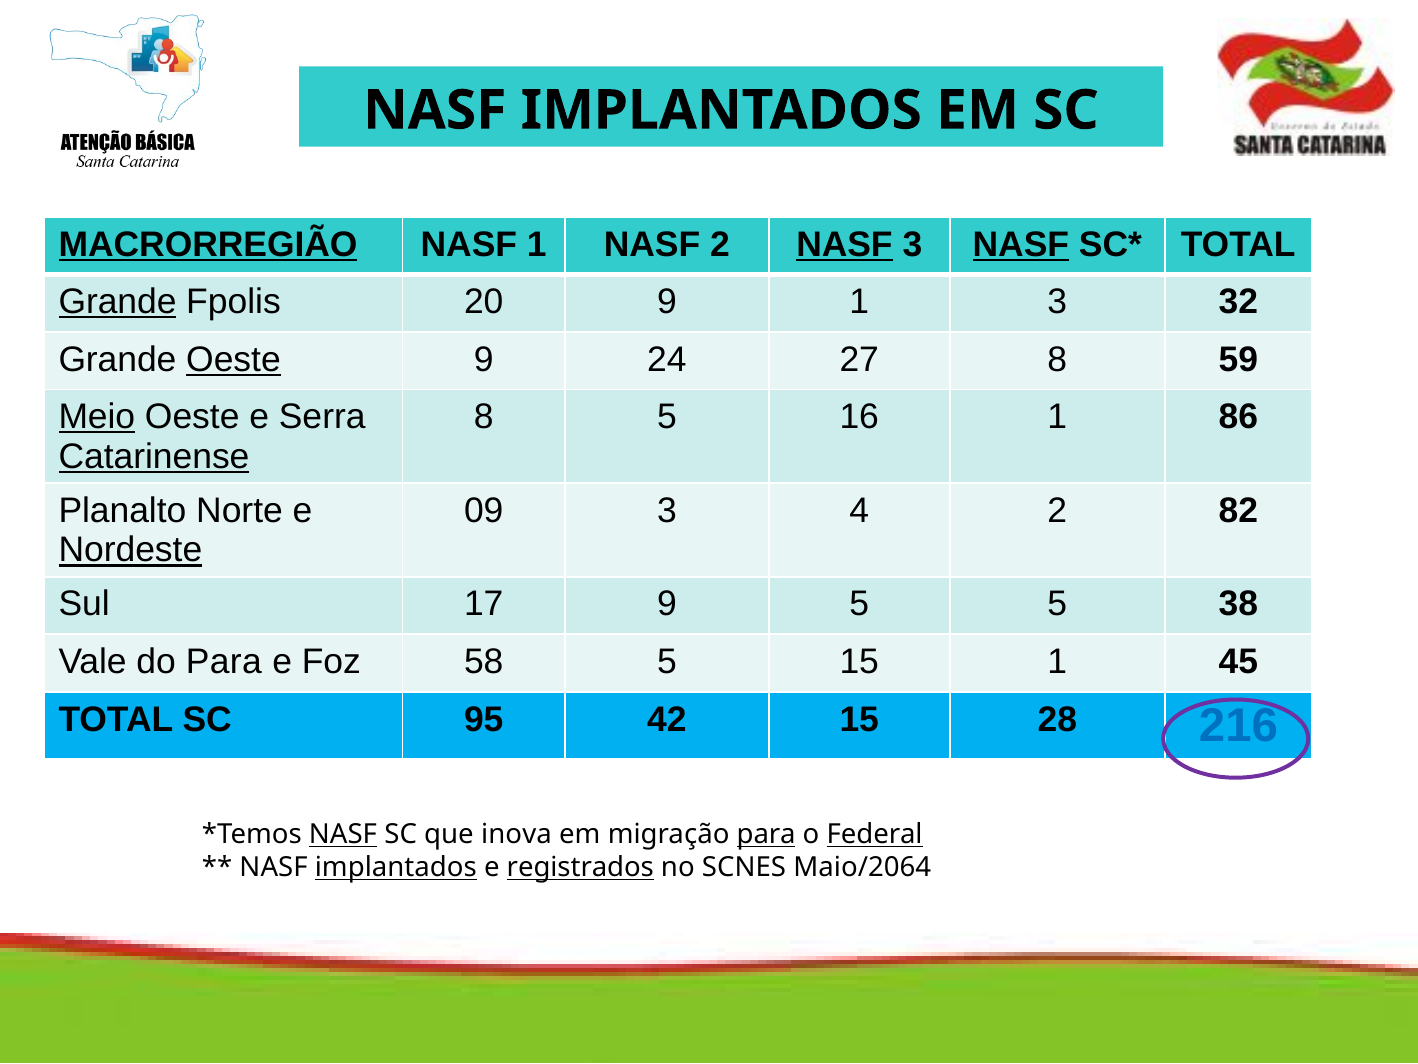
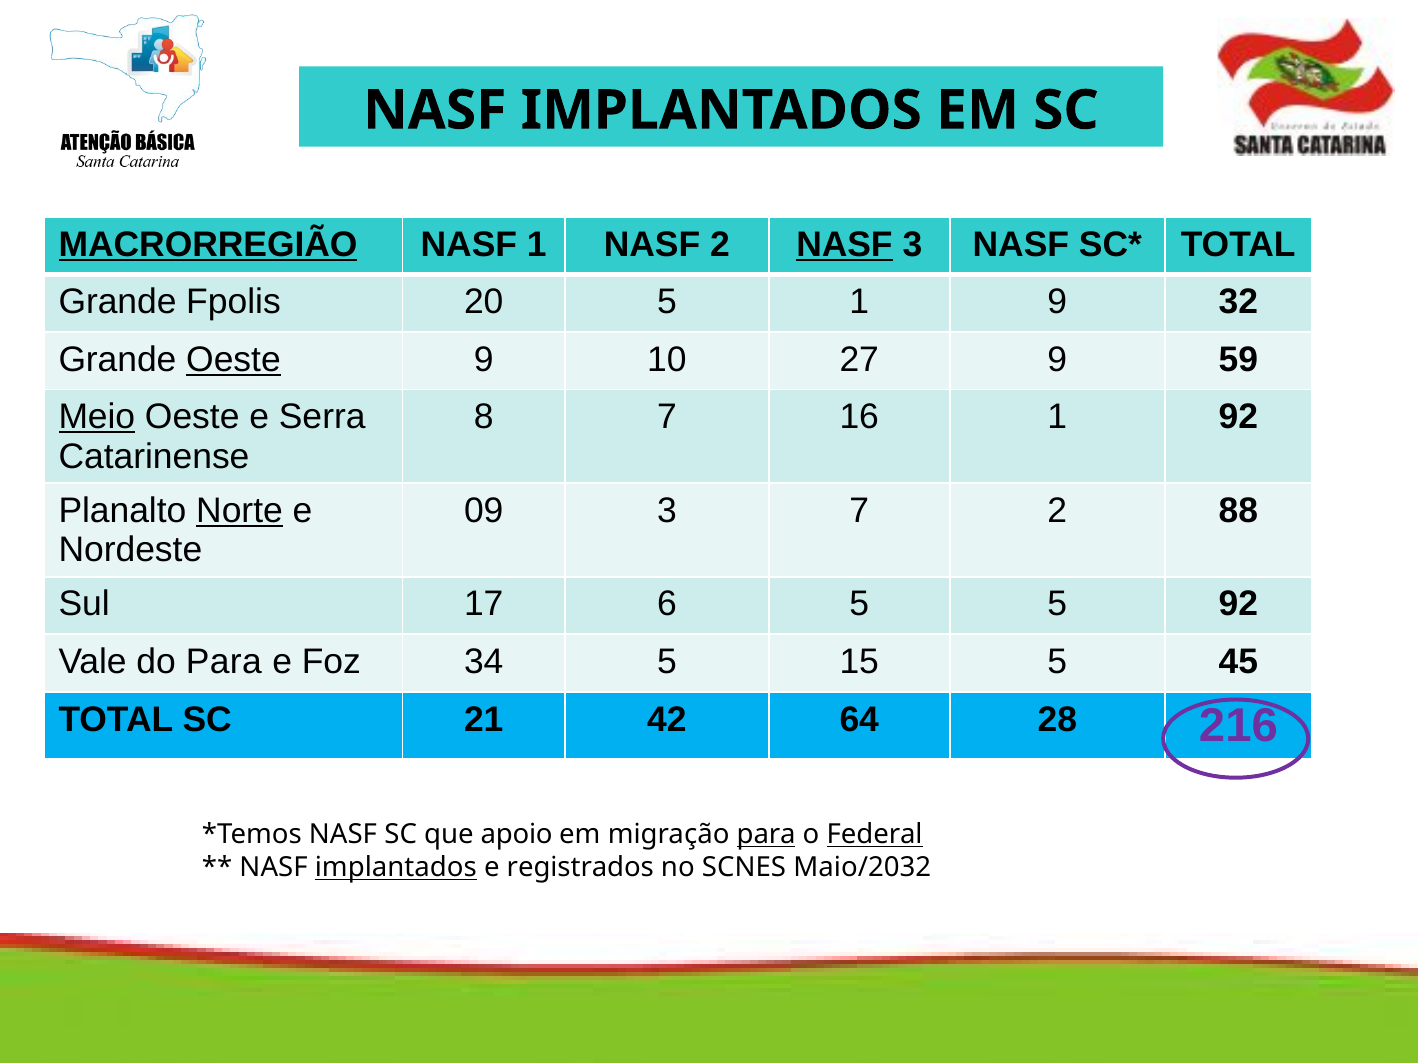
NASF underline: present -> none (1021, 244)
Grande underline: present -> none (117, 302)
20 9: 9 -> 5 (667, 302)
1 3: 3 -> 9 (1057, 302)
24: 24 -> 10 (667, 359)
27 8: 8 -> 9 (1057, 359)
8 5: 5 -> 7 (667, 417)
1 86: 86 -> 92 (1238, 417)
Catarinense underline: present -> none (154, 456)
Norte underline: none -> present (240, 510)
3 4: 4 -> 7 (859, 510)
82: 82 -> 88 (1238, 510)
Nordeste underline: present -> none (130, 550)
17 9: 9 -> 6 (667, 604)
5 38: 38 -> 92 (1238, 604)
58: 58 -> 34 (484, 661)
15 1: 1 -> 5 (1057, 661)
95: 95 -> 21 (484, 719)
42 15: 15 -> 64 (859, 719)
216 colour: blue -> purple (1238, 726)
NASF underline: present -> none (343, 834)
inova: inova -> apoio (517, 834)
registrados underline: present -> none (580, 867)
Maio/2064: Maio/2064 -> Maio/2032 (862, 867)
